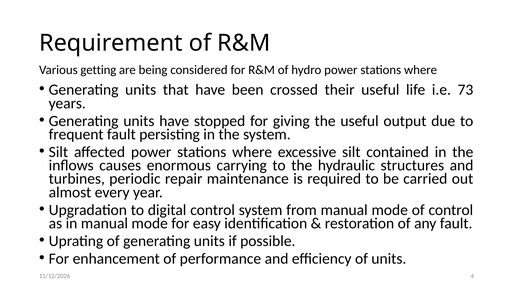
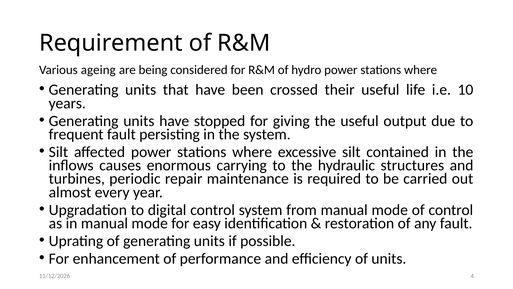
getting: getting -> ageing (98, 70)
73: 73 -> 10 (465, 90)
